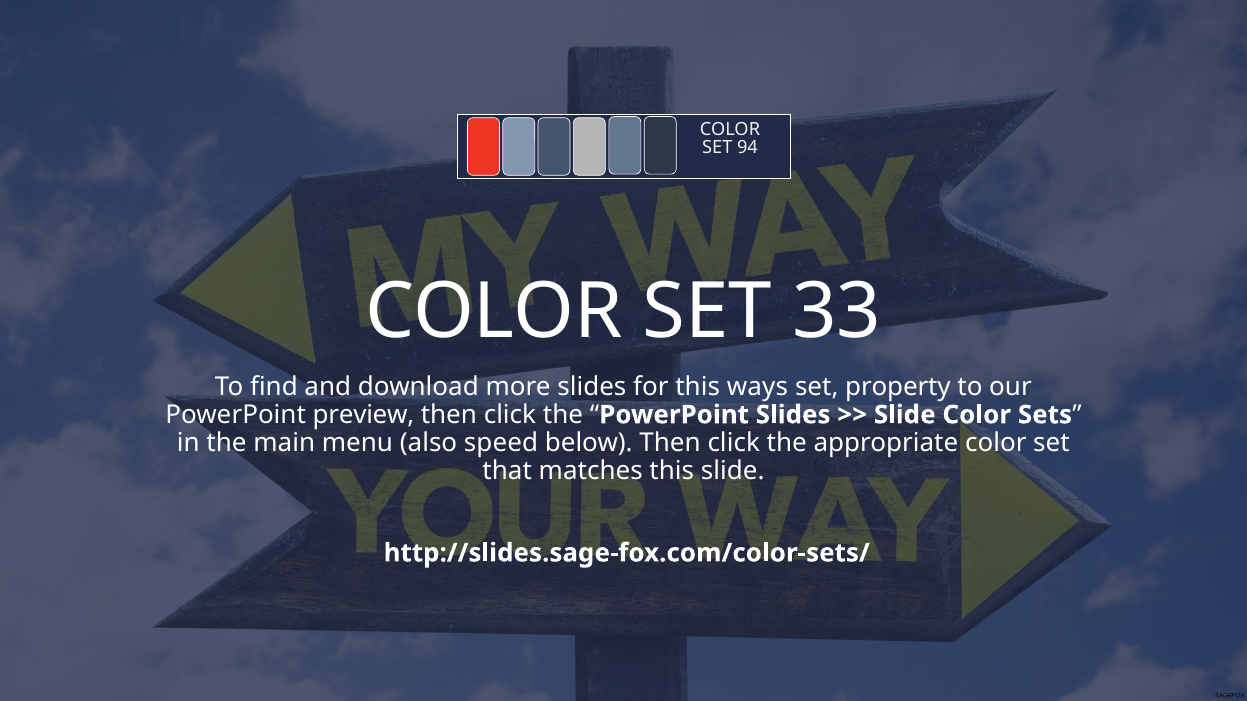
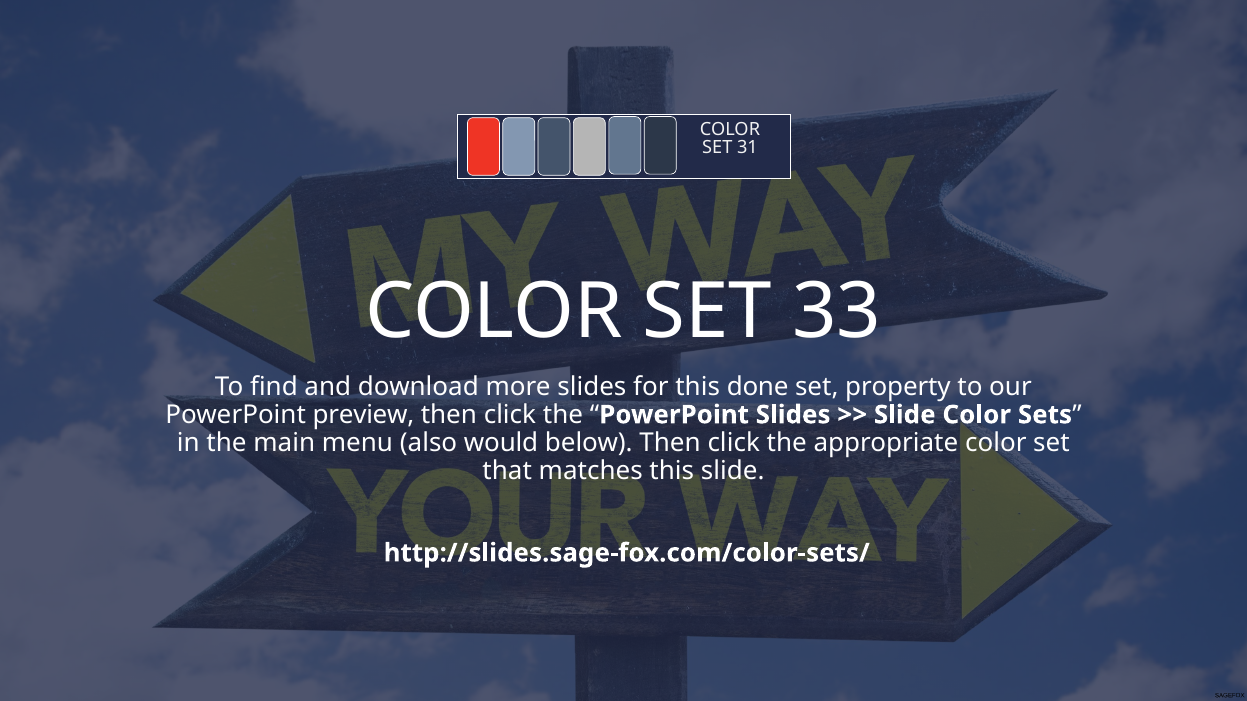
94: 94 -> 31 (747, 148)
ways: ways -> done (758, 387)
speed: speed -> would (501, 443)
